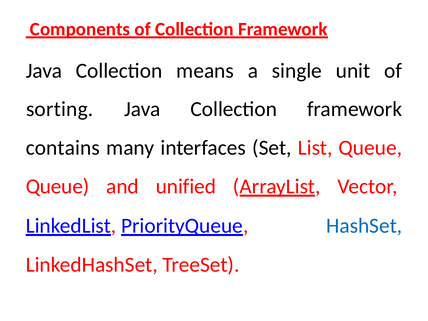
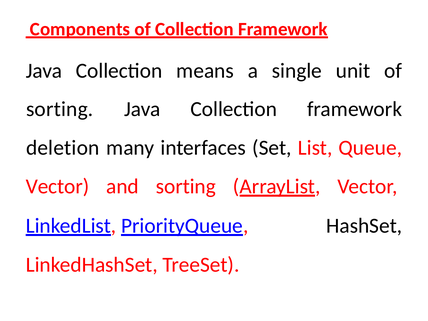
contains: contains -> deletion (63, 148)
Queue: Queue -> Vector (57, 187)
and unified: unified -> sorting (186, 187)
HashSet colour: blue -> black (364, 226)
